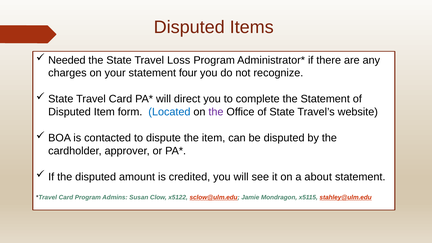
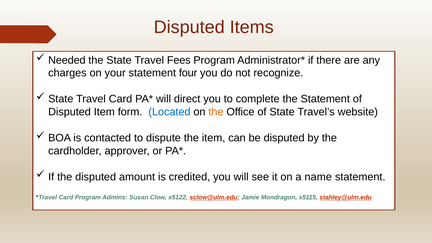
Loss: Loss -> Fees (179, 60)
the colour: purple -> orange (216, 112)
about: about -> name (318, 177)
